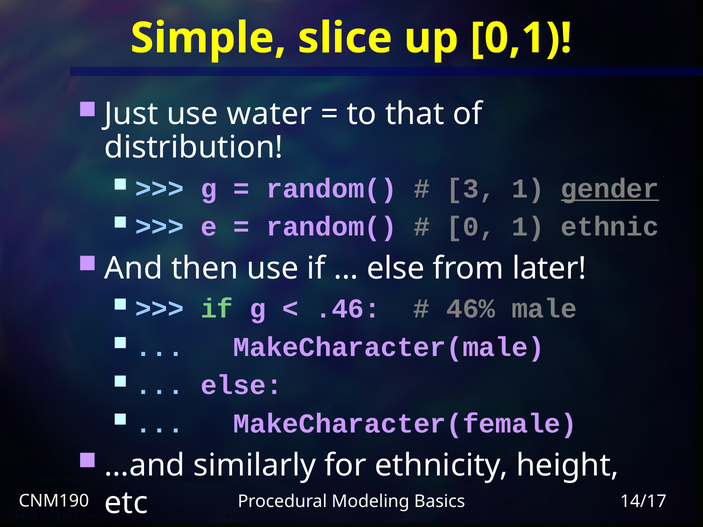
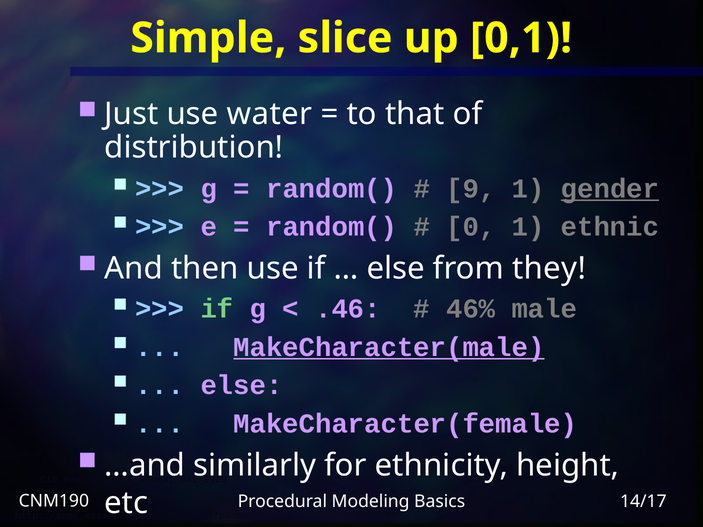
3: 3 -> 9 (471, 189)
later: later -> they (549, 269)
MakeCharacter(male underline: none -> present (389, 347)
